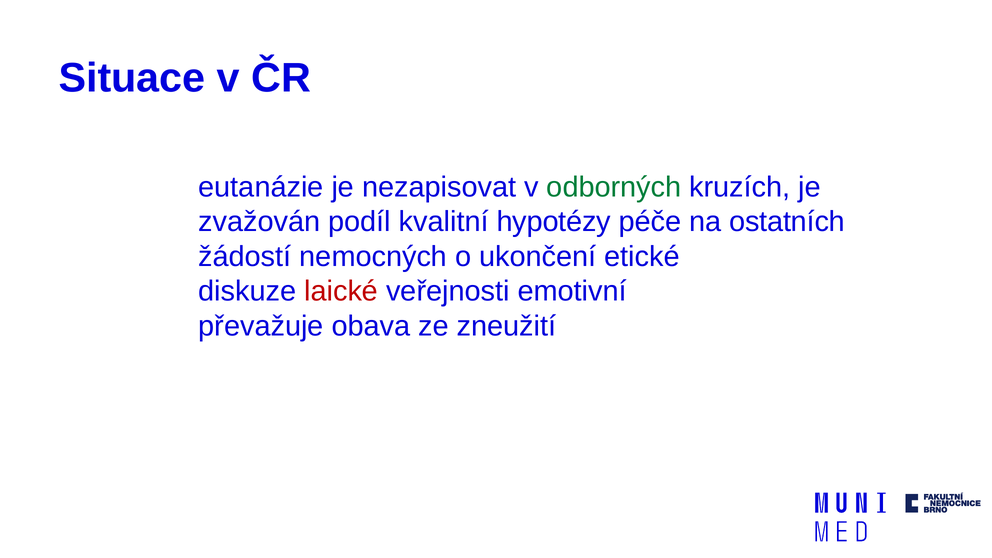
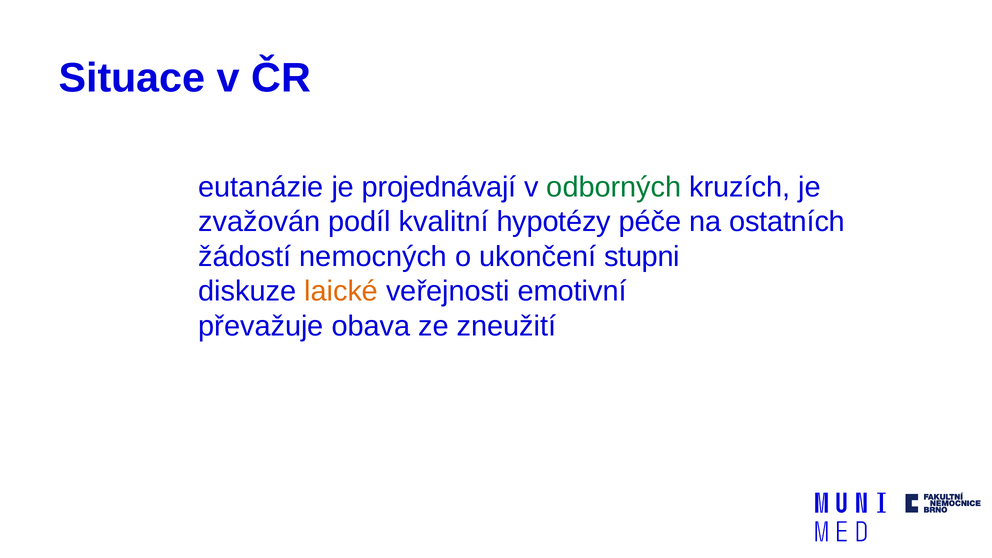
nezapisovat: nezapisovat -> projednávají (439, 187)
etické: etické -> stupni (642, 257)
laické colour: red -> orange (341, 291)
